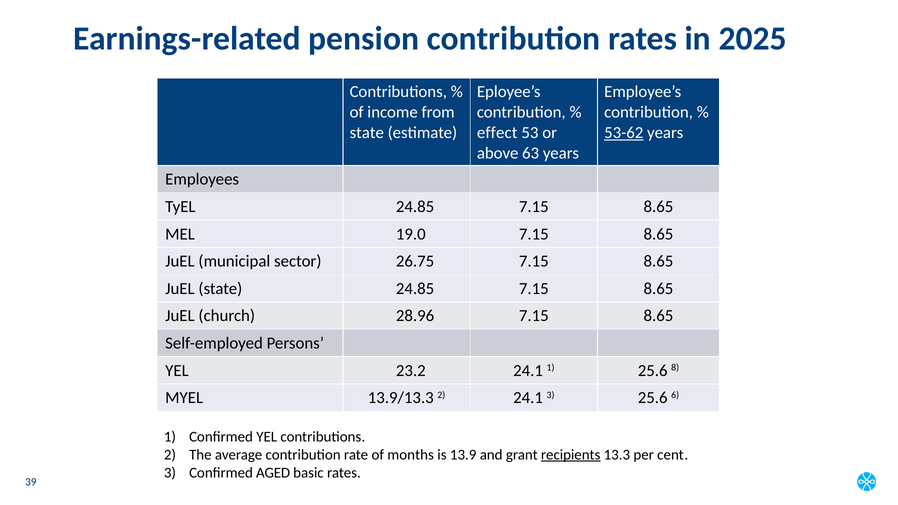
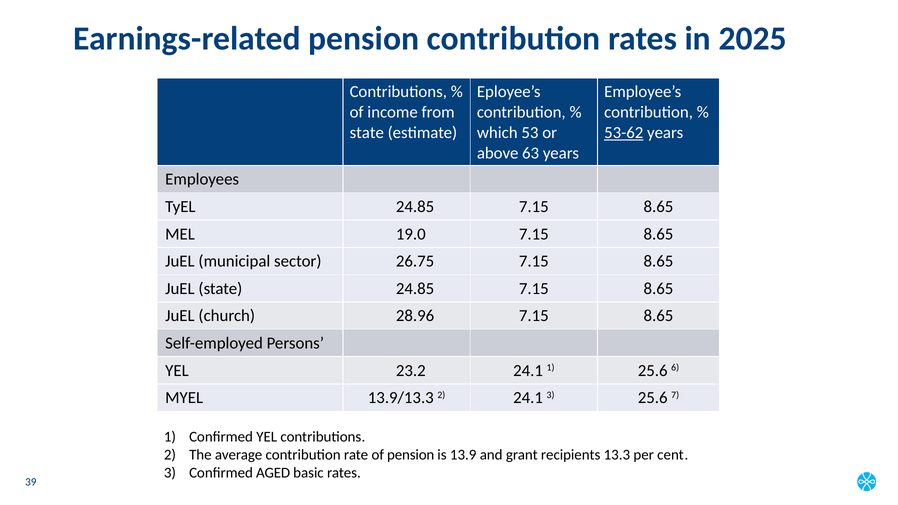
effect: effect -> which (497, 133)
8: 8 -> 6 (675, 368)
6: 6 -> 7 (675, 395)
of months: months -> pension (411, 455)
recipients underline: present -> none (571, 455)
